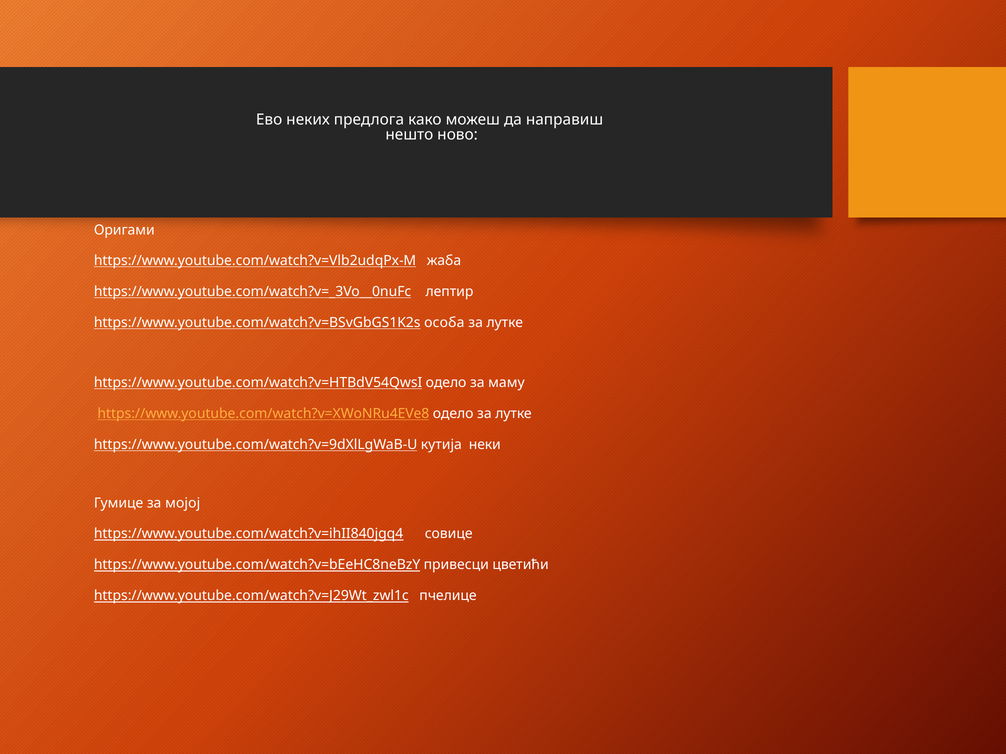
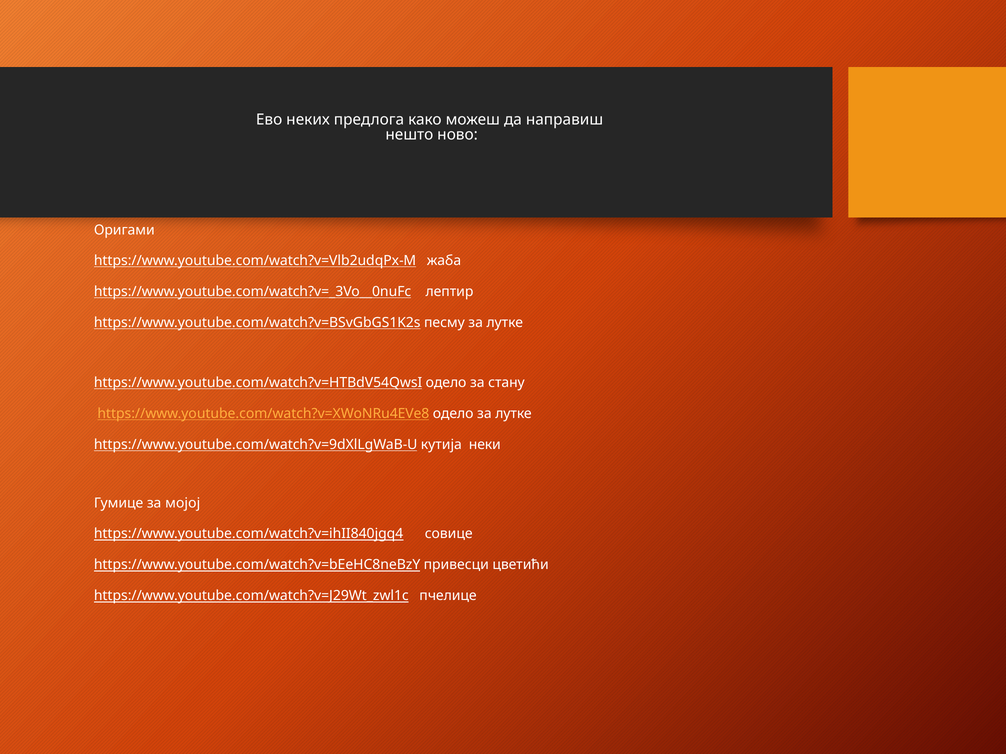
особа: особа -> песму (444, 323)
маму: маму -> стану (506, 383)
